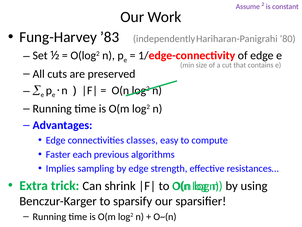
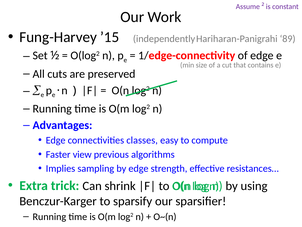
’83: ’83 -> ’15 (110, 37)
80: 80 -> 89 (288, 39)
each: each -> view (82, 154)
